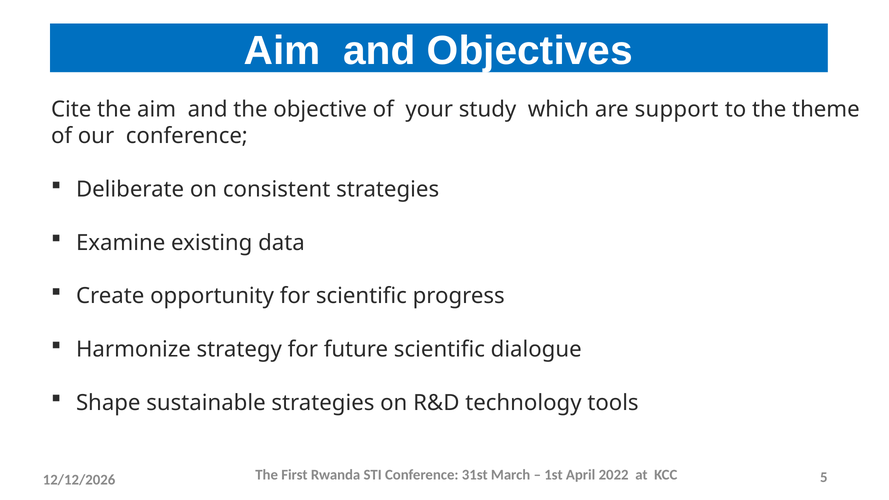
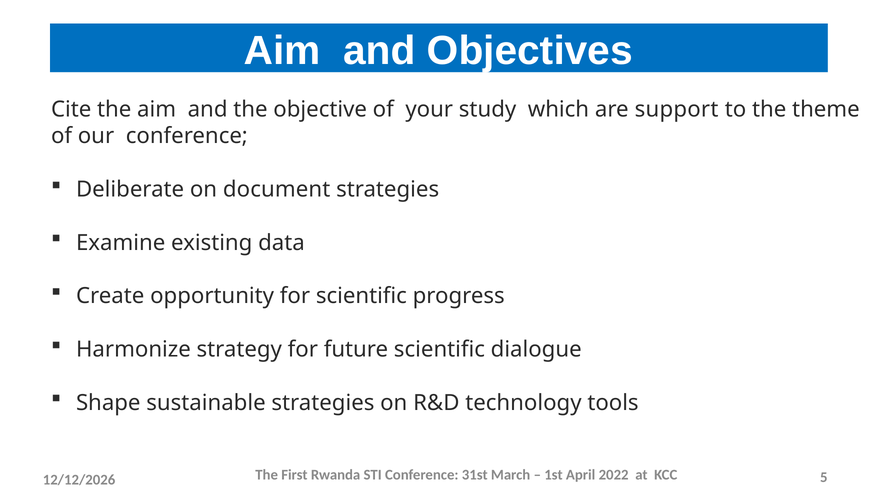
consistent: consistent -> document (277, 189)
